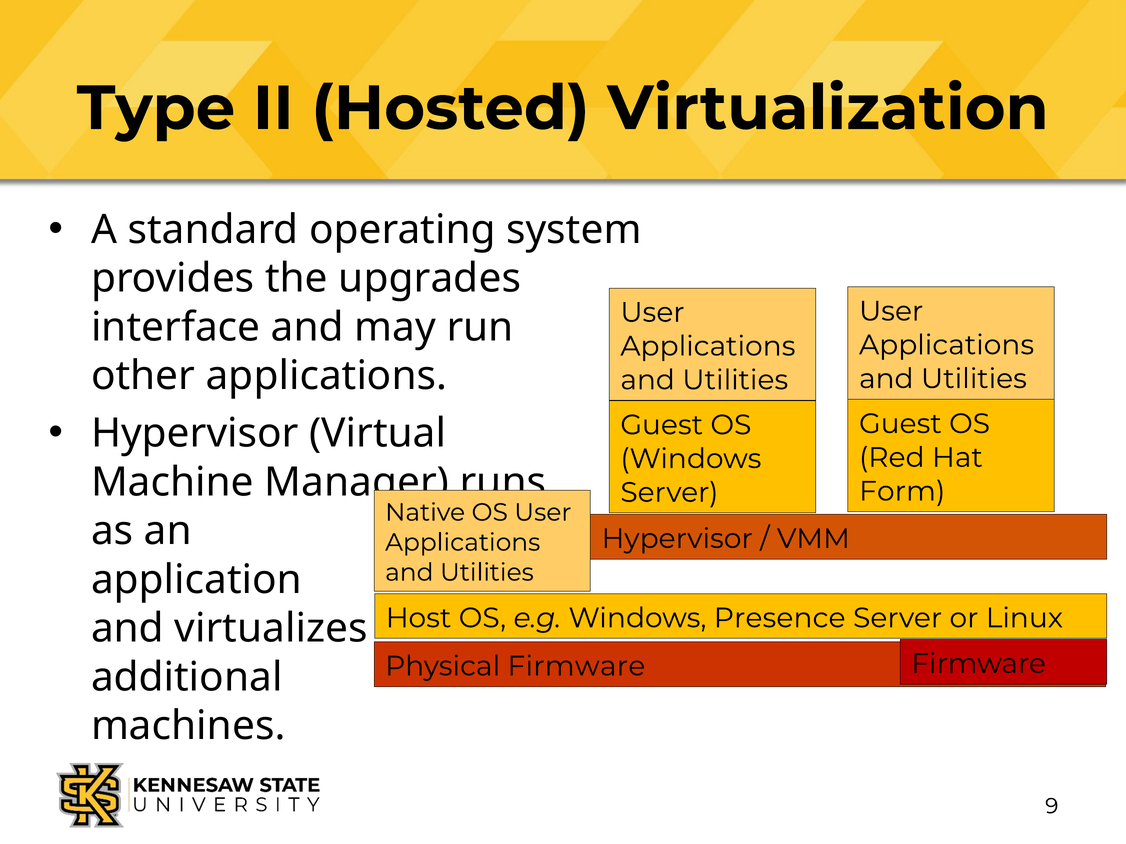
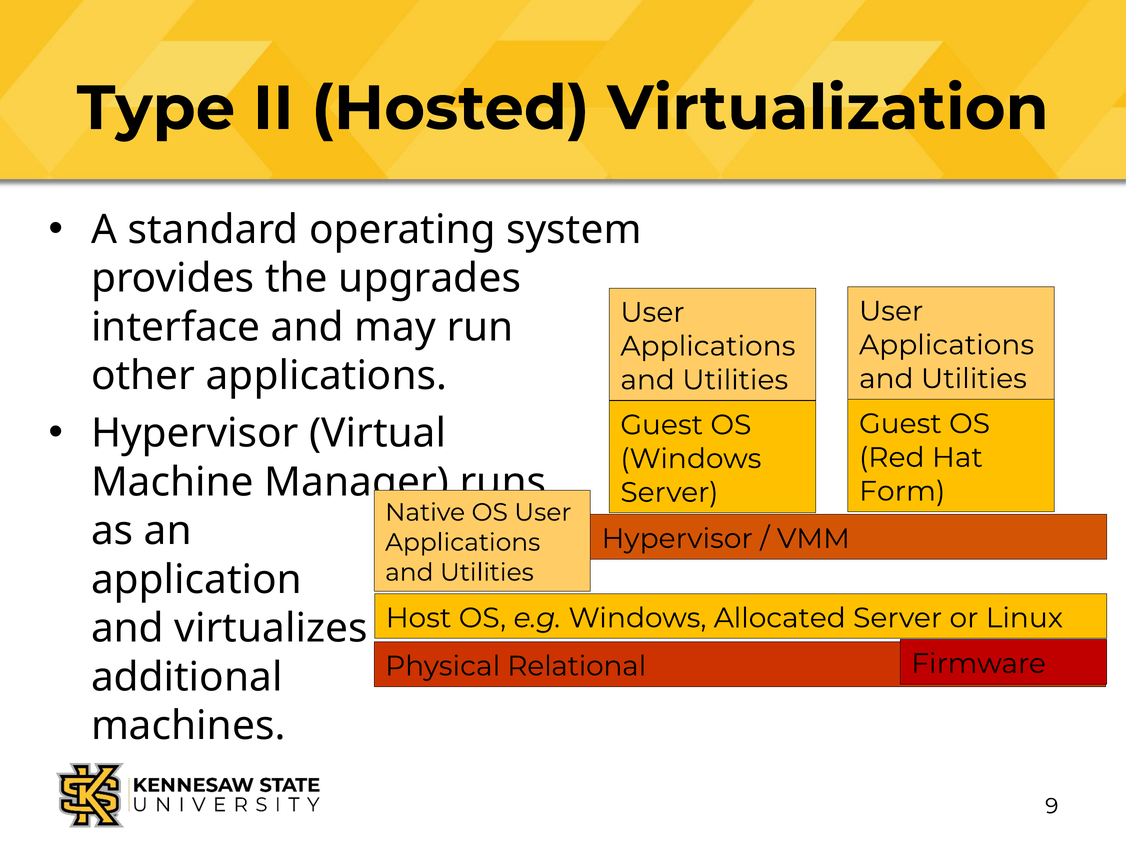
Presence: Presence -> Allocated (780, 618)
Physical Firmware: Firmware -> Relational (577, 667)
